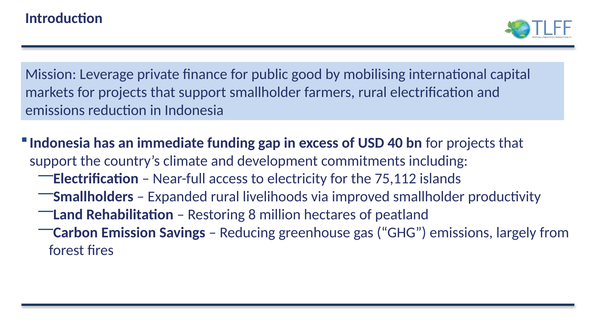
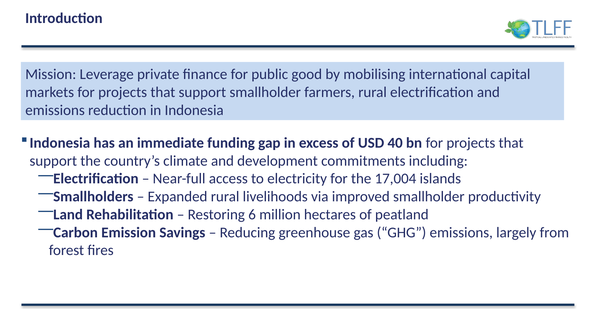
75,112: 75,112 -> 17,004 (395, 179)
8: 8 -> 6 (252, 215)
